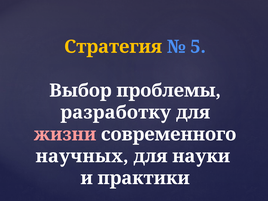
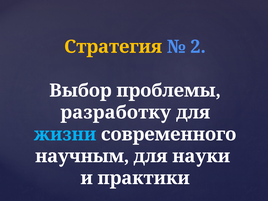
5: 5 -> 2 (198, 47)
жизни colour: pink -> light blue (65, 134)
научных: научных -> научным (82, 156)
